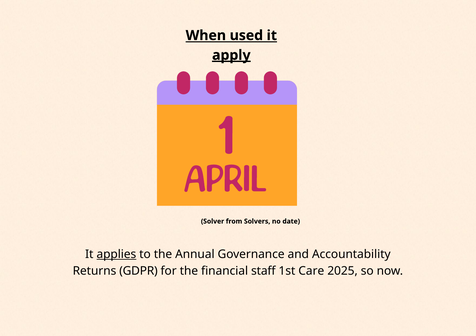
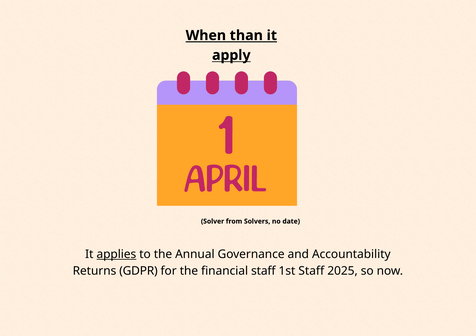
used: used -> than (246, 35)
apply underline: present -> none (231, 55)
1st Care: Care -> Staff (311, 271)
